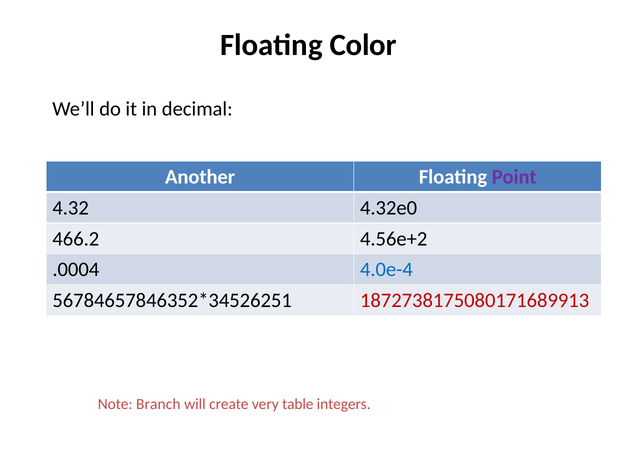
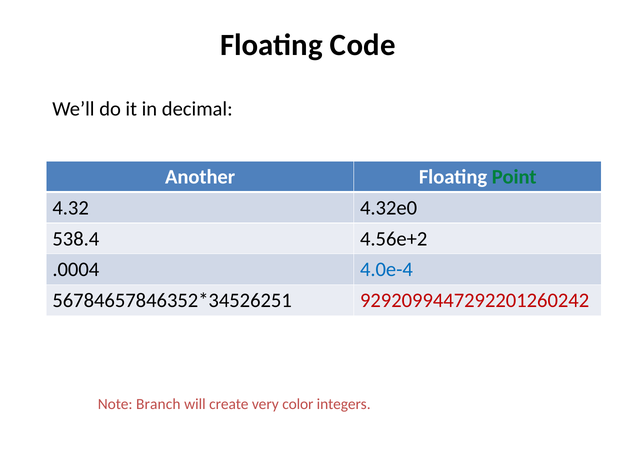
Color: Color -> Code (363, 45)
Point colour: purple -> green (514, 177)
466.2: 466.2 -> 538.4 (76, 239)
1872738175080171689913: 1872738175080171689913 -> 9292099447292201260242 (475, 300)
table: table -> color (298, 404)
